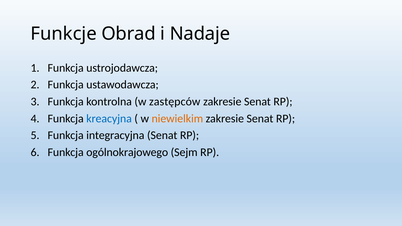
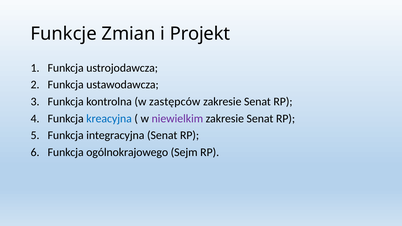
Obrad: Obrad -> Zmian (129, 34)
Nadaje: Nadaje -> Projekt (200, 34)
niewielkim colour: orange -> purple (177, 119)
